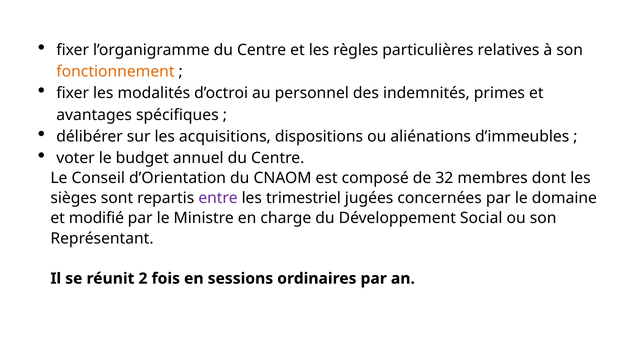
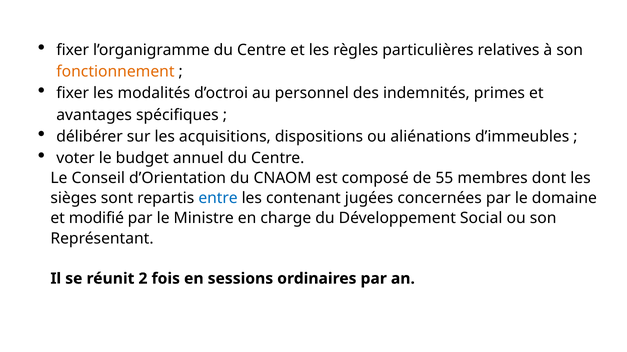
32: 32 -> 55 (444, 178)
entre colour: purple -> blue (218, 199)
trimestriel: trimestriel -> contenant (303, 199)
